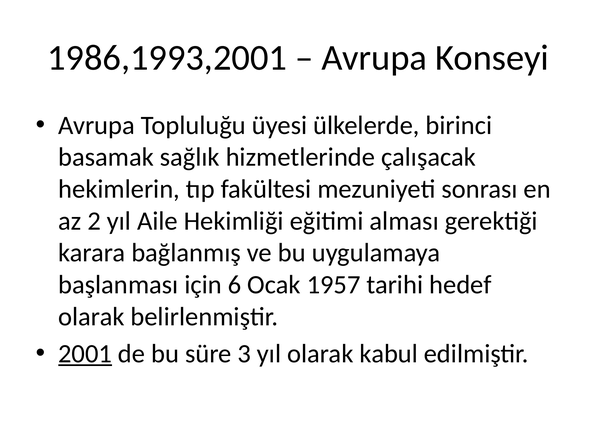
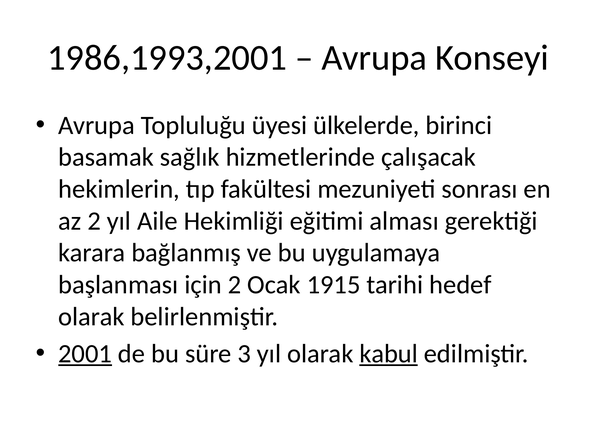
için 6: 6 -> 2 (234, 285)
1957: 1957 -> 1915 (334, 285)
kabul underline: none -> present (389, 354)
